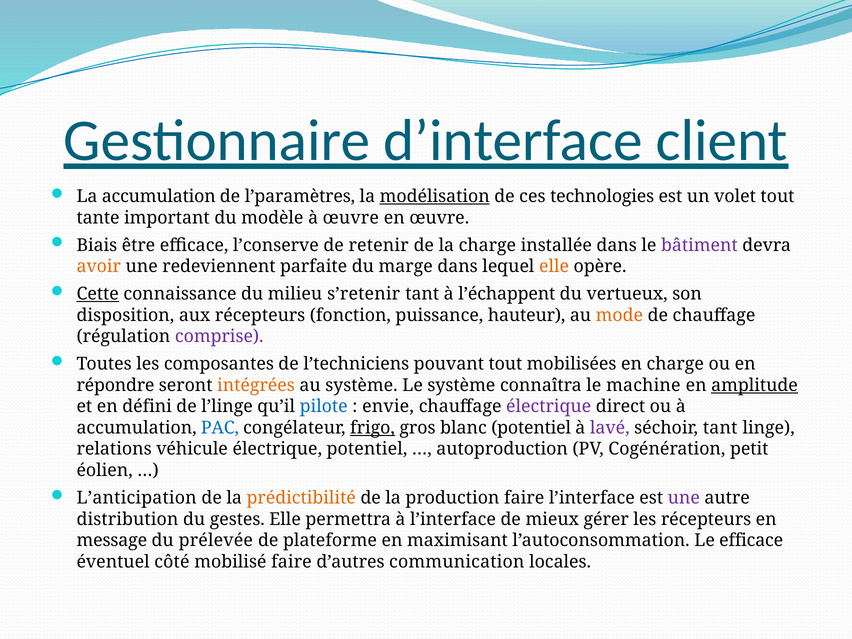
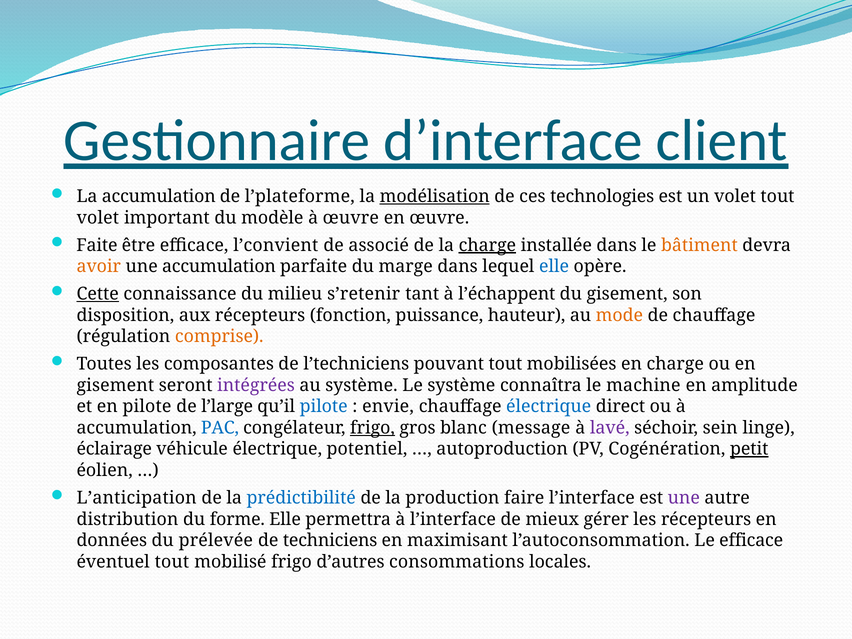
l’paramètres: l’paramètres -> l’plateforme (300, 196)
tante: tante -> volet (98, 218)
Biais: Biais -> Faite (97, 245)
l’conserve: l’conserve -> l’convient (276, 245)
retenir: retenir -> associé (379, 245)
charge underline: none -> present (487, 245)
bâtiment colour: purple -> orange (699, 245)
une redeviennent: redeviennent -> accumulation (219, 266)
elle colour: orange -> blue (554, 266)
du vertueux: vertueux -> gisement (627, 294)
comprise colour: purple -> orange (219, 336)
répondre: répondre -> gisement (115, 385)
intégrées colour: orange -> purple (256, 385)
amplitude underline: present -> none (755, 385)
en défini: défini -> pilote (147, 407)
l’linge: l’linge -> l’large (227, 407)
électrique colour: purple -> blue (549, 407)
blanc potentiel: potentiel -> message (531, 428)
séchoir tant: tant -> sein (720, 428)
relations: relations -> éclairage (114, 449)
petit underline: none -> present (749, 449)
prédictibilité colour: orange -> blue (301, 498)
gestes: gestes -> forme (237, 519)
message: message -> données (112, 540)
plateforme: plateforme -> techniciens (330, 540)
éventuel côté: côté -> tout (172, 562)
mobilisé faire: faire -> frigo (291, 562)
communication: communication -> consommations (457, 562)
